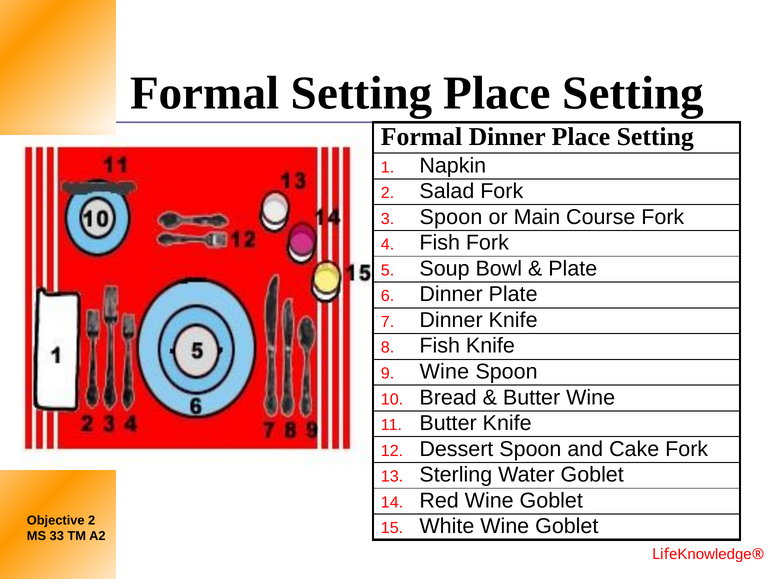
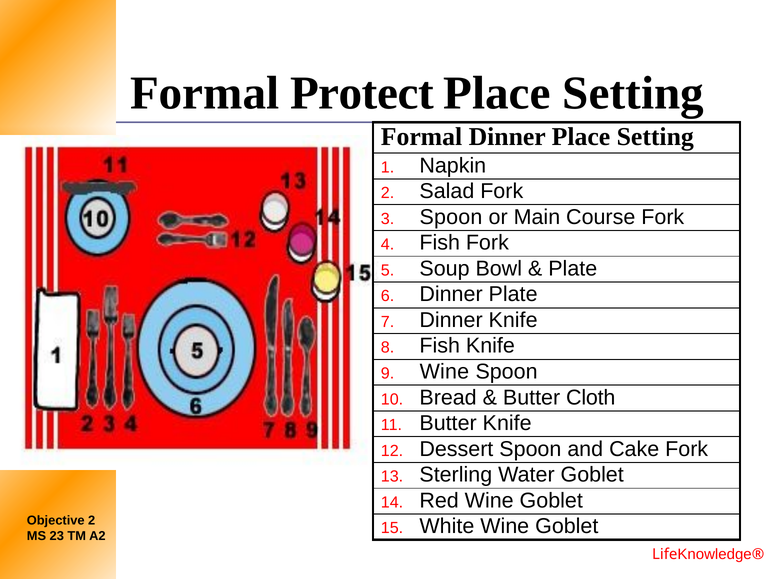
Formal Setting: Setting -> Protect (362, 93)
Butter Wine: Wine -> Cloth (591, 397)
33: 33 -> 23 (57, 536)
